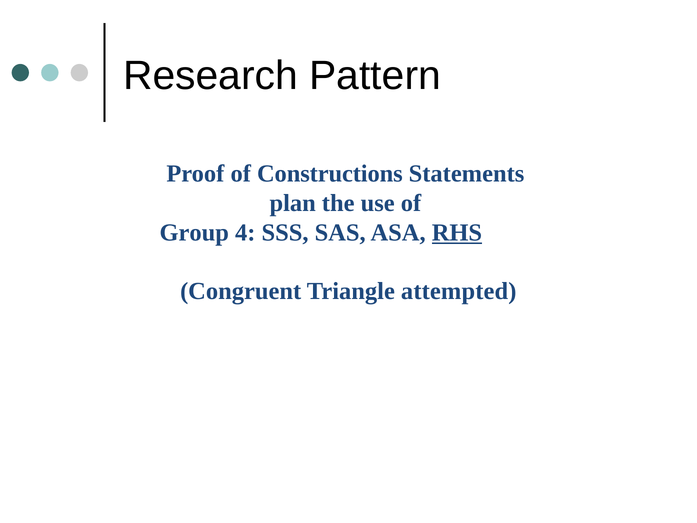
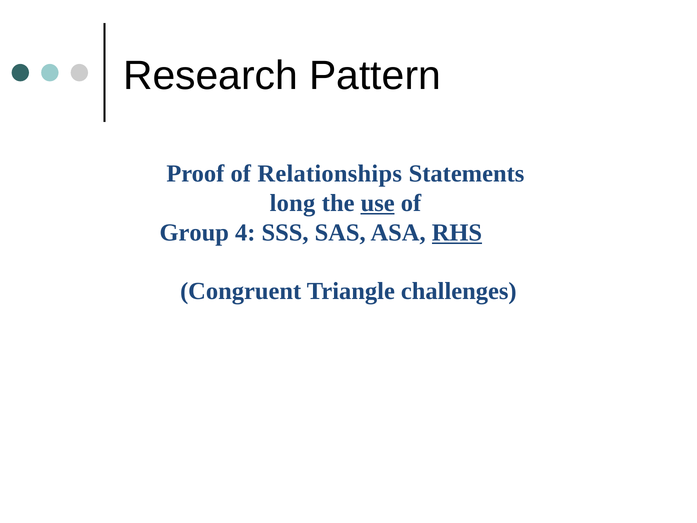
Constructions: Constructions -> Relationships (330, 174)
plan: plan -> long (293, 203)
use underline: none -> present (378, 203)
attempted: attempted -> challenges (459, 291)
